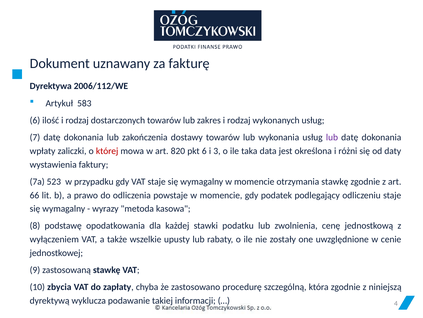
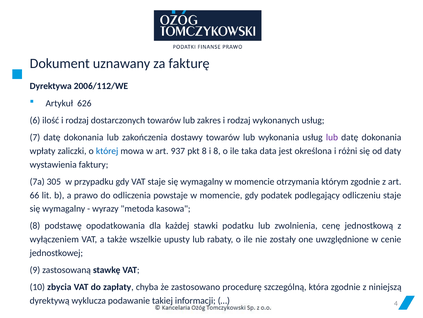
583: 583 -> 626 (84, 103)
której colour: red -> blue (107, 151)
820: 820 -> 937 (178, 151)
pkt 6: 6 -> 8 (204, 151)
i 3: 3 -> 8 (217, 151)
523: 523 -> 305 (54, 181)
otrzymania stawkę: stawkę -> którym (335, 181)
